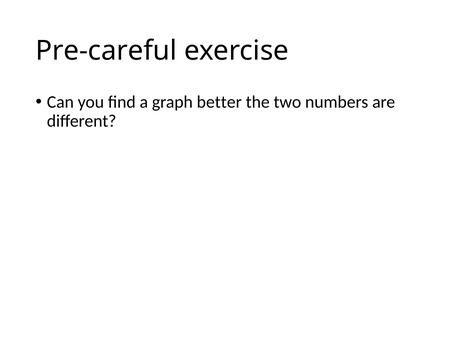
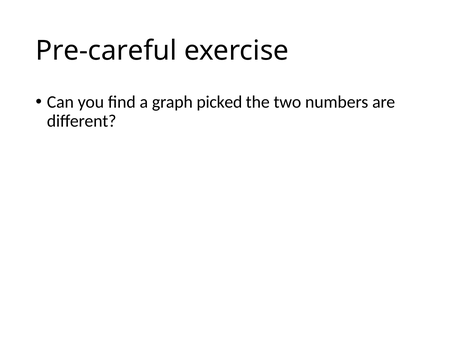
better: better -> picked (219, 102)
